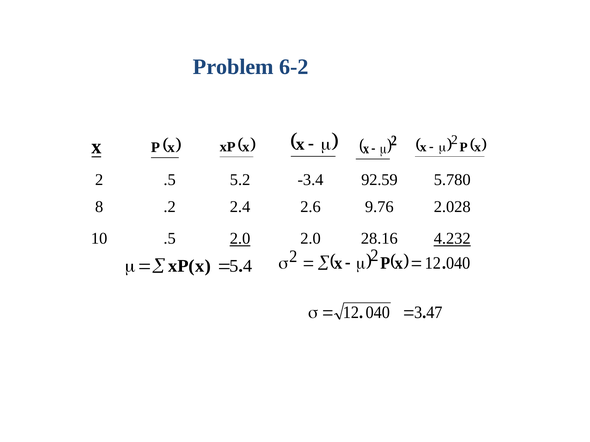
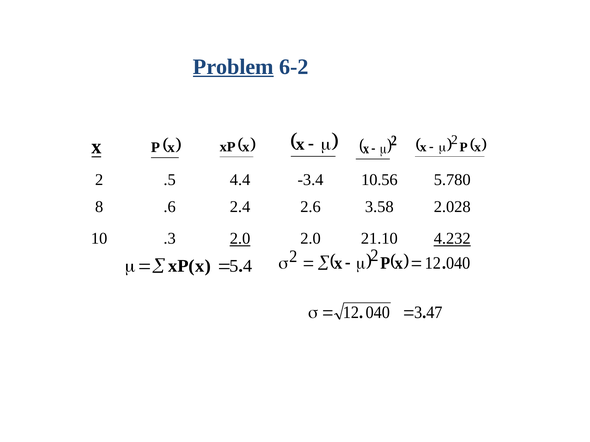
Problem underline: none -> present (233, 67)
5.2: 5.2 -> 4.4 (240, 180)
92.59: 92.59 -> 10.56 (379, 180)
.2: .2 -> .6 (170, 207)
9.76: 9.76 -> 3.58 (379, 207)
10 .5: .5 -> .3 (170, 239)
28.16: 28.16 -> 21.10 (379, 239)
